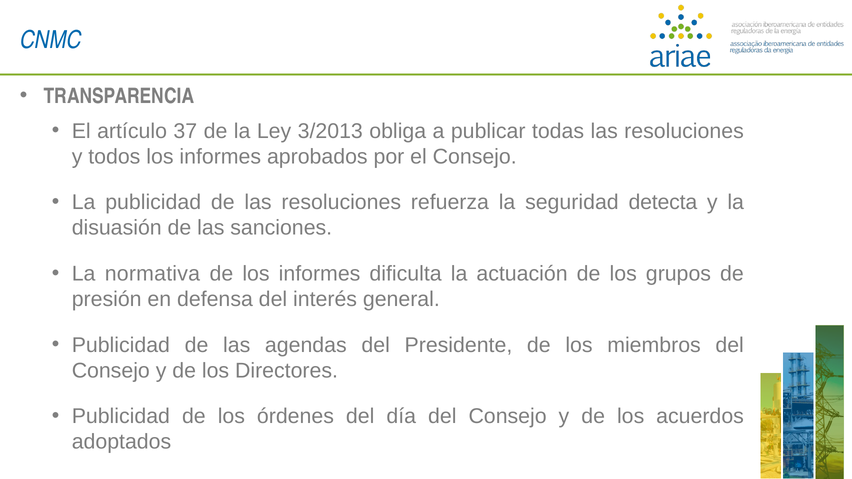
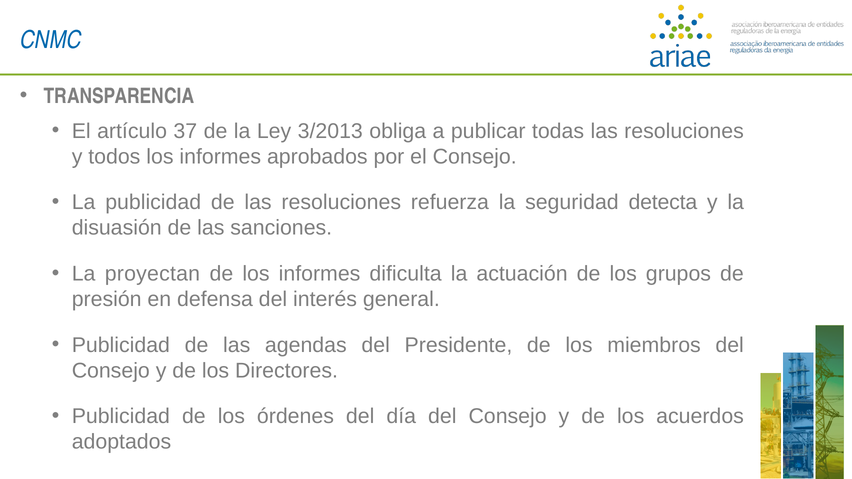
normativa: normativa -> proyectan (152, 274)
